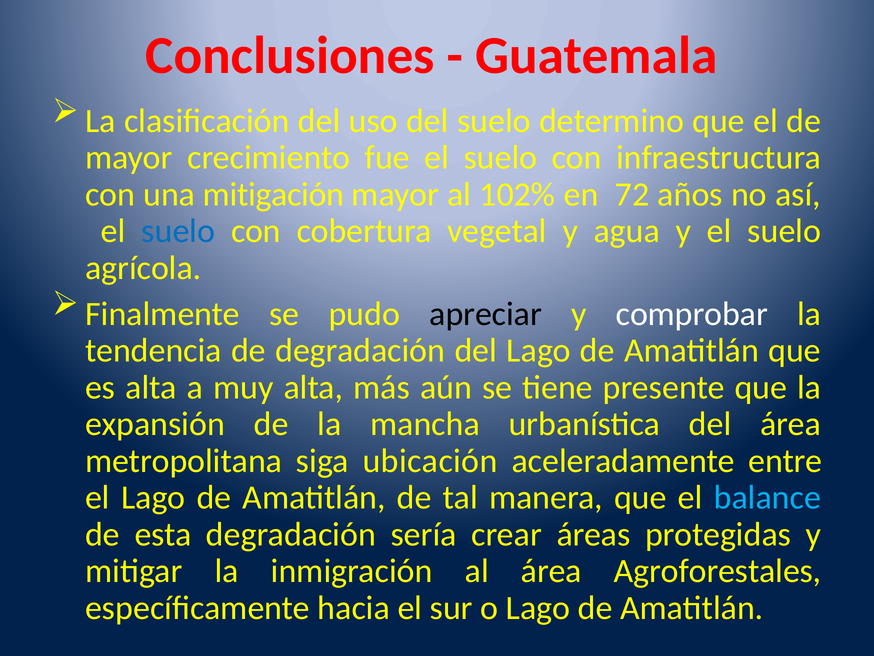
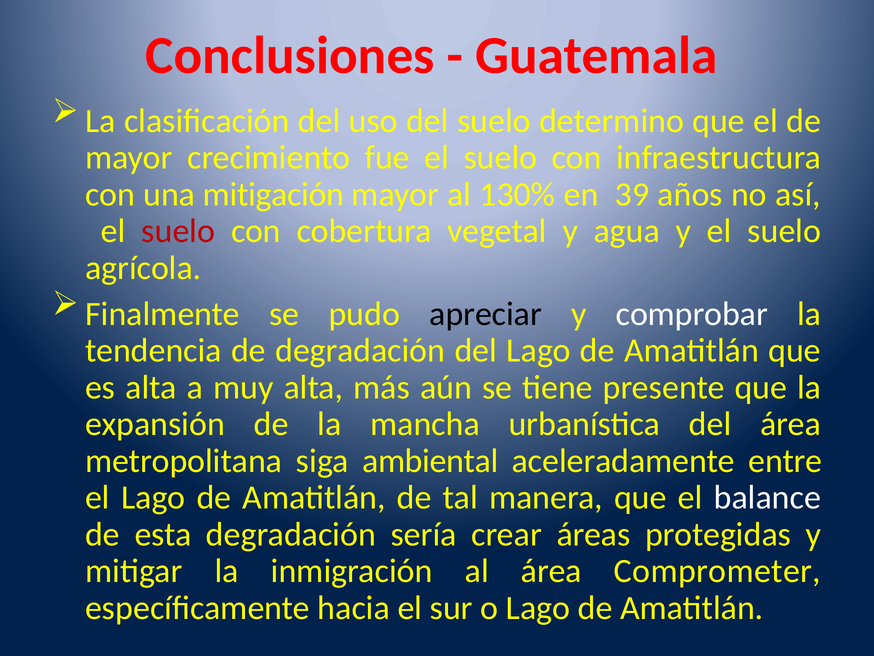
102%: 102% -> 130% (517, 194)
72: 72 -> 39 (632, 194)
suelo colour: blue -> red (178, 231)
ubicación: ubicación -> ambiental (430, 460)
balance colour: light blue -> white (767, 497)
Agroforestales: Agroforestales -> Comprometer (717, 571)
